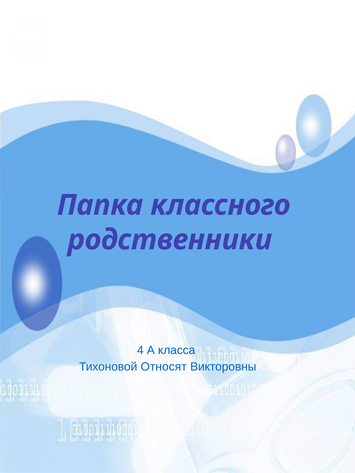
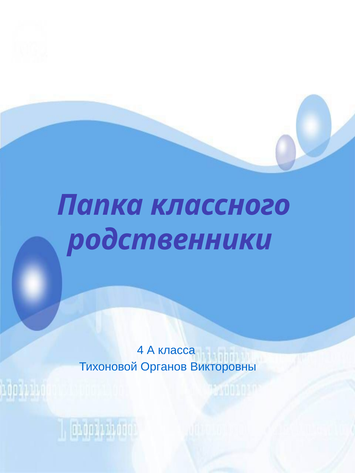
Относят: Относят -> Органов (164, 367)
